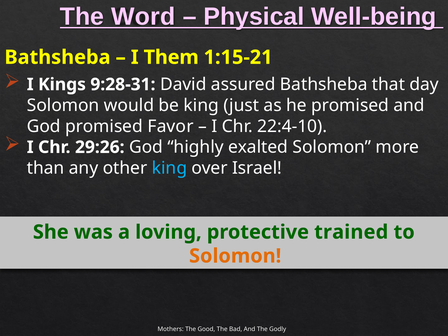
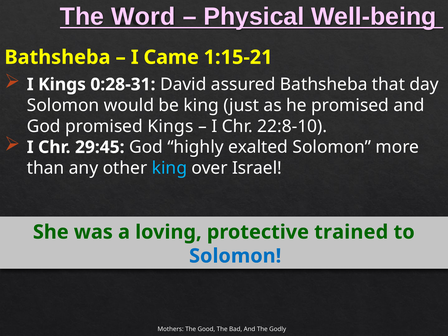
Them: Them -> Came (171, 57)
9:28-31: 9:28-31 -> 0:28-31 (123, 84)
promised Favor: Favor -> Kings (171, 126)
22:4-10: 22:4-10 -> 22:8-10 (292, 126)
29:26: 29:26 -> 29:45 (100, 147)
Solomon colour: orange -> blue (235, 256)
